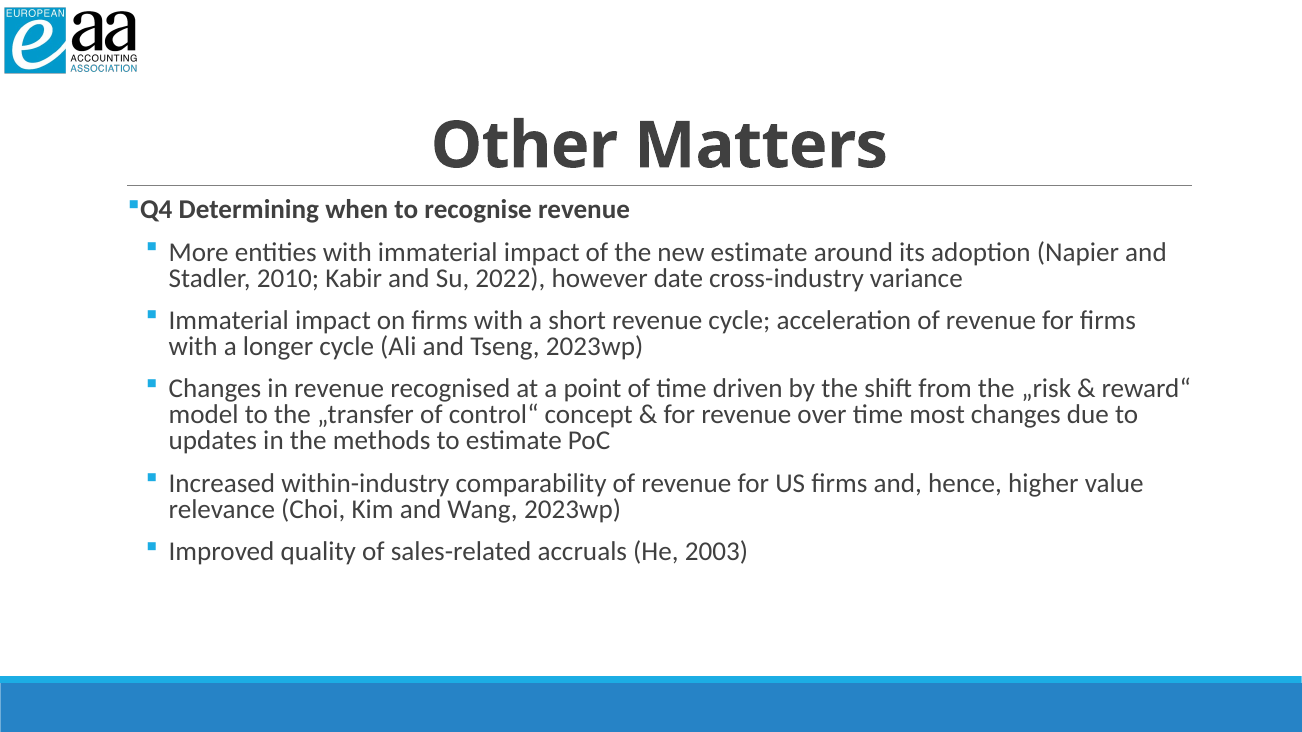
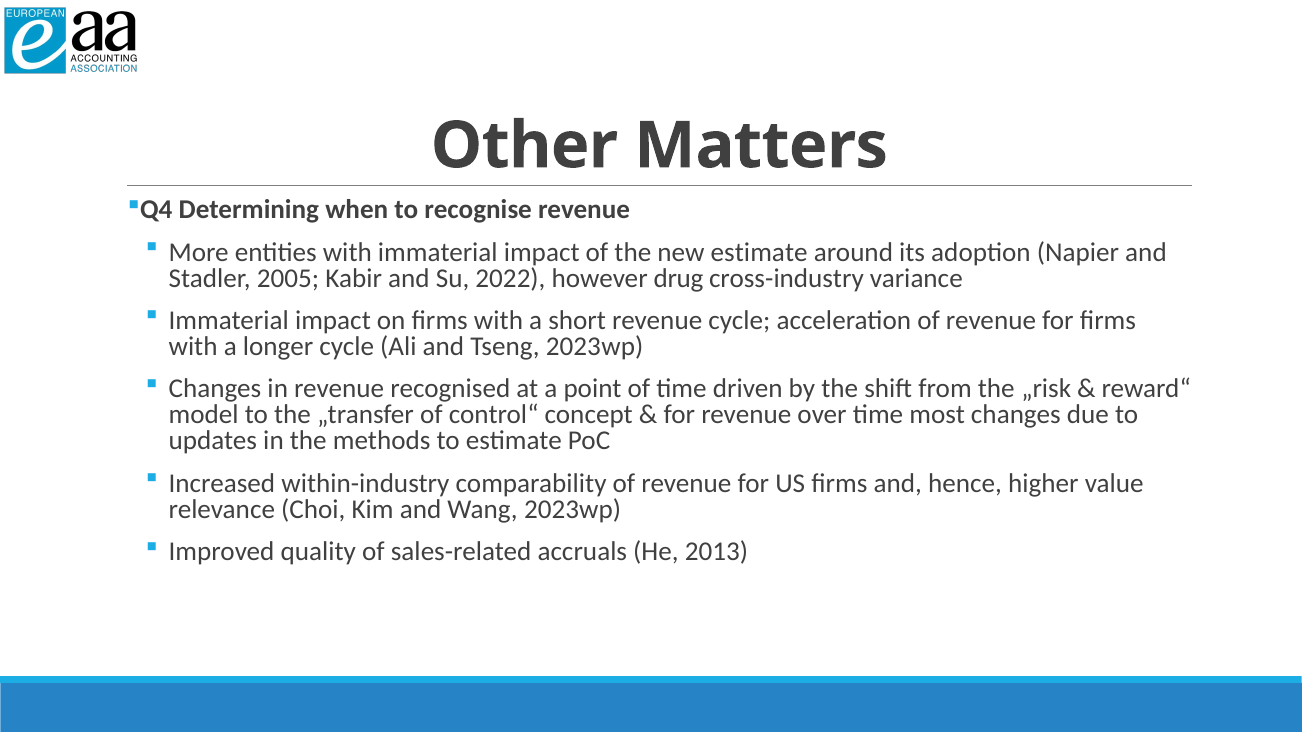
2010: 2010 -> 2005 (288, 278)
date: date -> drug (678, 278)
2003: 2003 -> 2013 (716, 552)
